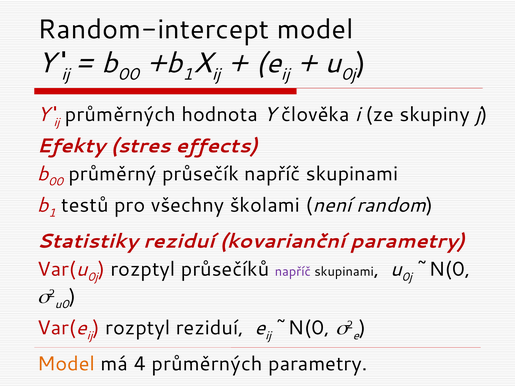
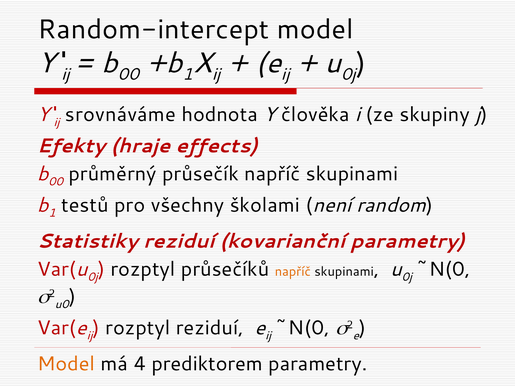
průměrných: průměrných -> srovnáváme (120, 115)
stres: stres -> hraje (141, 146)
napříč colour: purple -> orange (293, 272)
4 průměrných: průměrných -> prediktorem (207, 364)
